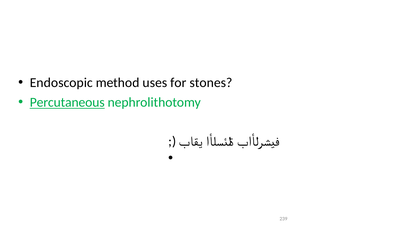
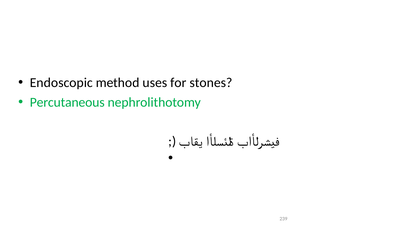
Percutaneous underline: present -> none (67, 102)
